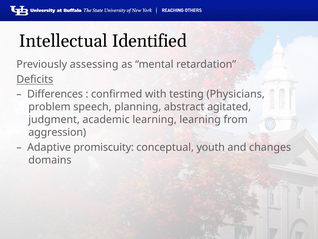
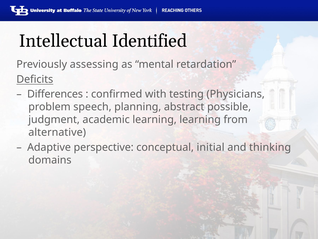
agitated: agitated -> possible (229, 107)
aggression: aggression -> alternative (57, 132)
promiscuity: promiscuity -> perspective (104, 147)
youth: youth -> initial (211, 147)
changes: changes -> thinking (270, 147)
